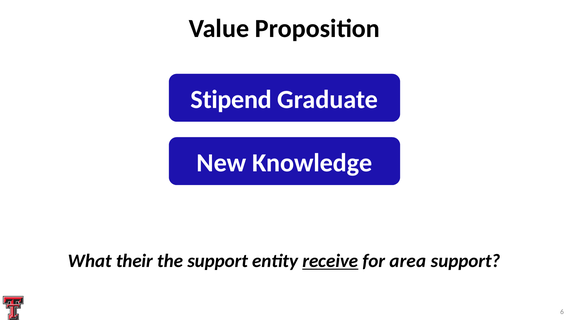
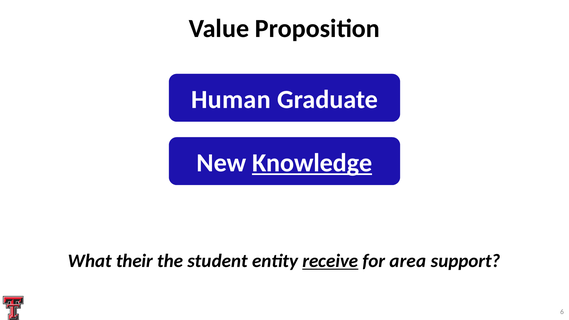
Stipend: Stipend -> Human (231, 100)
Knowledge underline: none -> present (312, 163)
the support: support -> student (218, 261)
